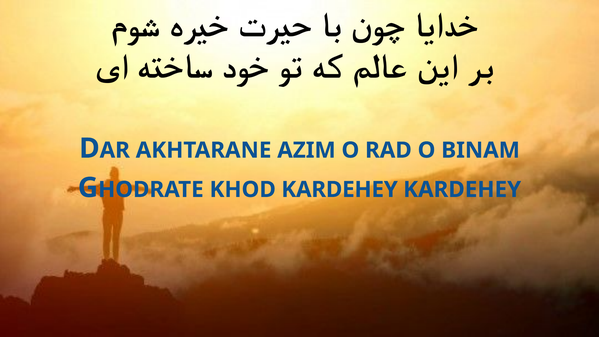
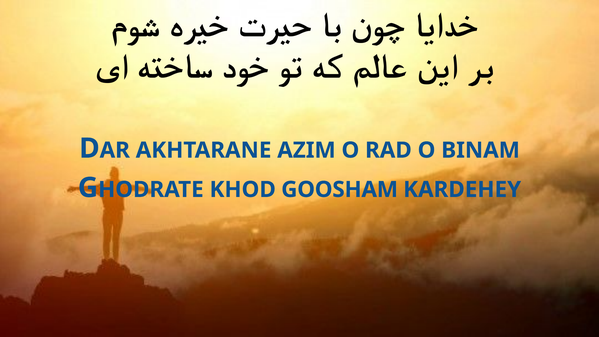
KHOD KARDEHEY: KARDEHEY -> GOOSHAM (340, 190)
